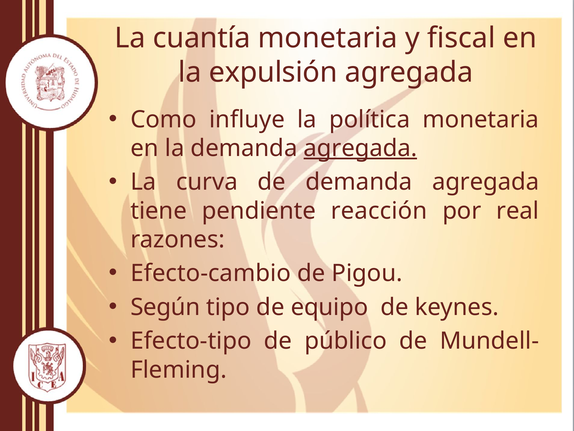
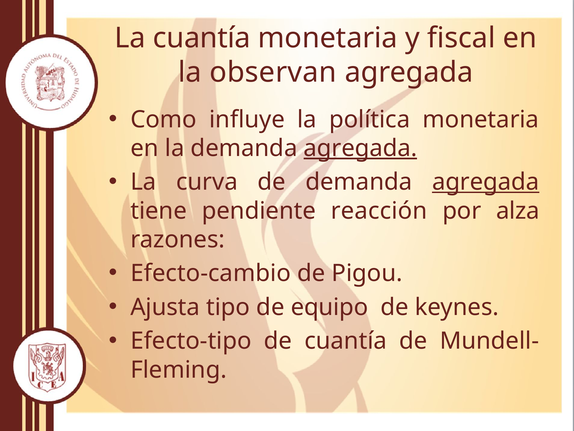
expulsión: expulsión -> observan (273, 72)
agregada underline: none -> present (486, 182)
real: real -> alza (518, 211)
Según: Según -> Ajusta (165, 307)
de público: público -> cuantía (346, 341)
